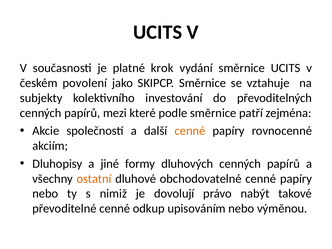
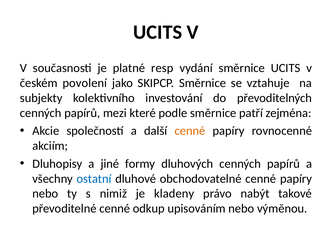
krok: krok -> resp (162, 68)
ostatní colour: orange -> blue (94, 179)
dovolují: dovolují -> kladeny (174, 194)
